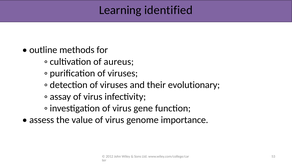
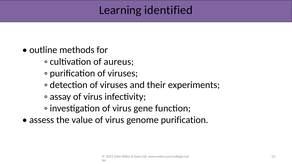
evolutionary: evolutionary -> experiments (194, 85)
genome importance: importance -> purification (185, 120)
